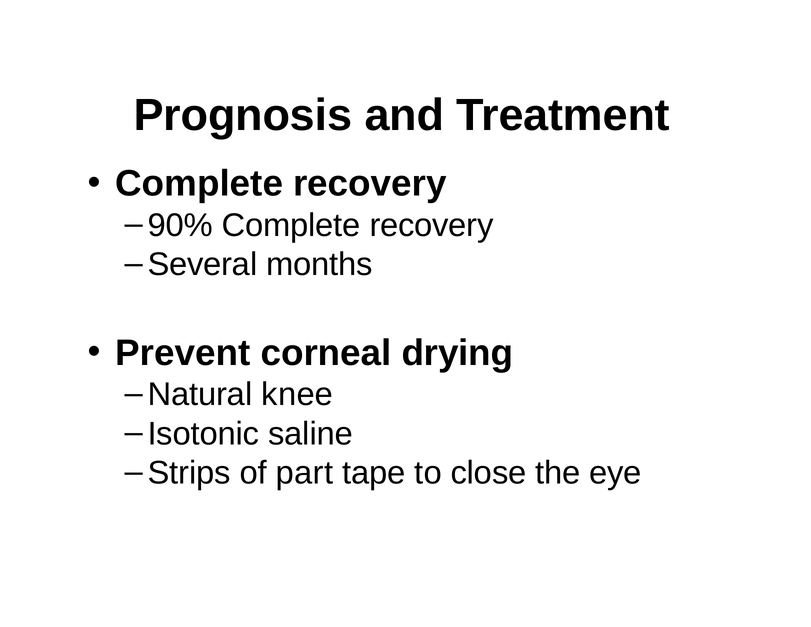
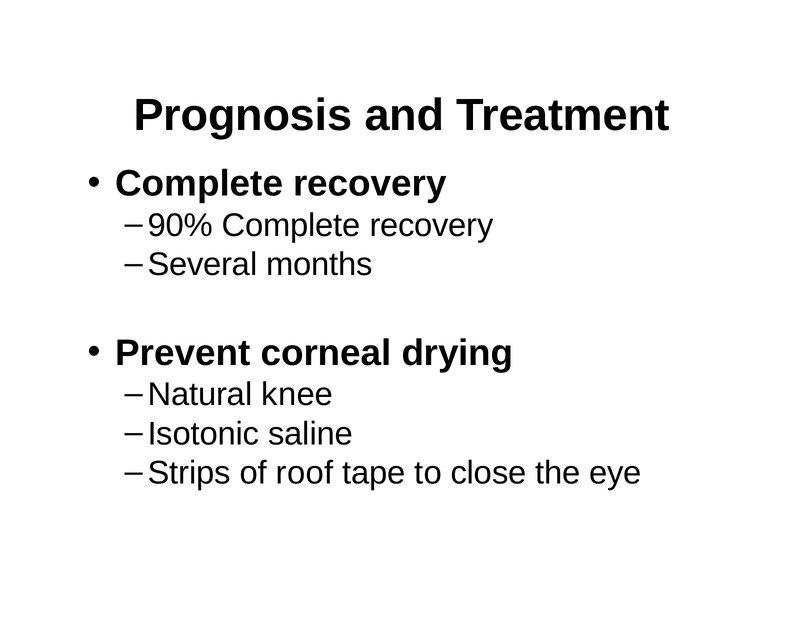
part: part -> roof (304, 473)
